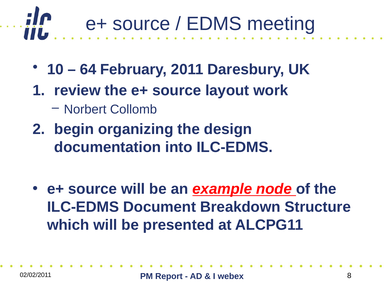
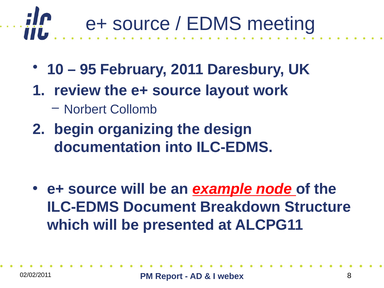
64: 64 -> 95 (88, 70)
